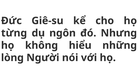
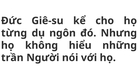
lòng: lòng -> trần (12, 58)
